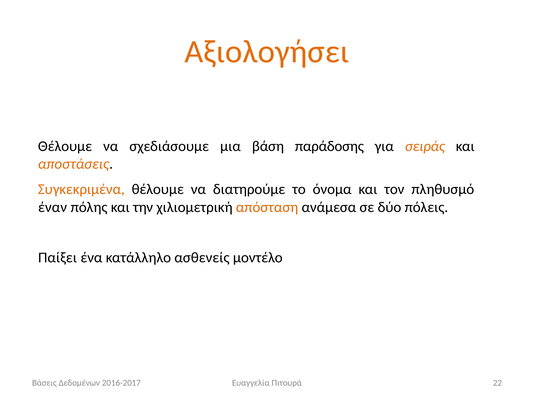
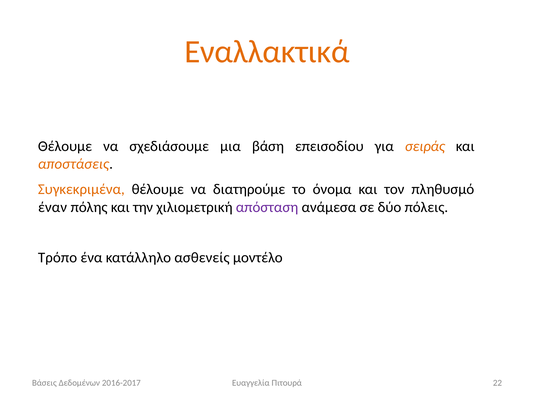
Αξιολογήσει: Αξιολογήσει -> Εναλλακτικά (267, 52)
παράδοσης: παράδοσης -> επεισοδίου (329, 146)
απόσταση colour: orange -> purple (267, 207)
Παίξει: Παίξει -> Τρόπο (58, 257)
